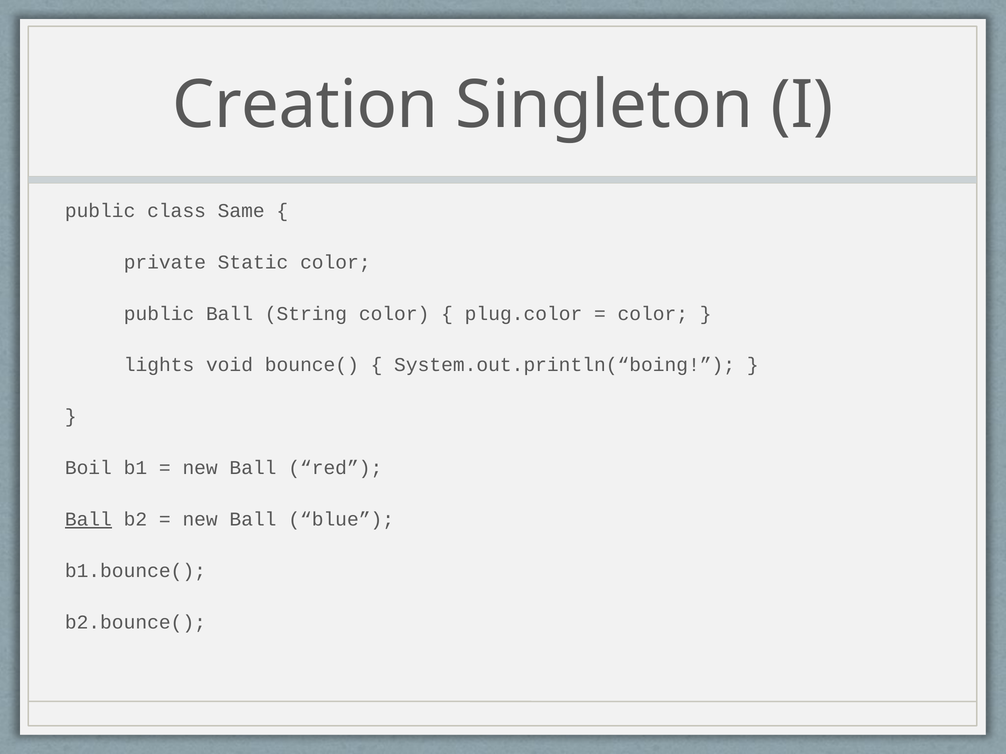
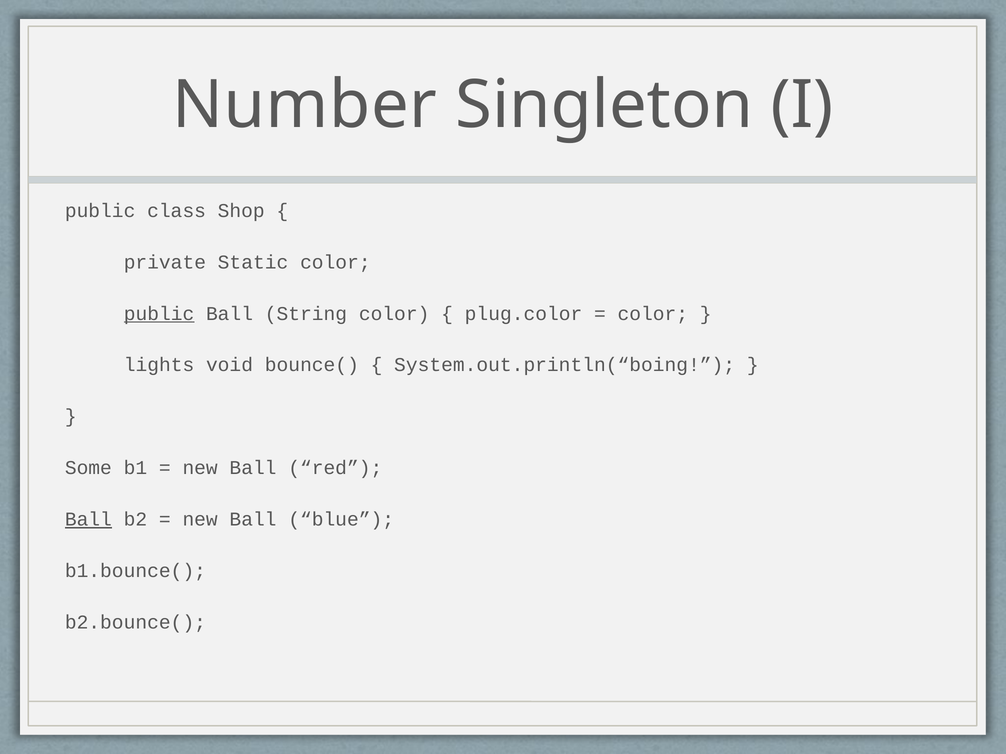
Creation: Creation -> Number (305, 105)
Same: Same -> Shop (241, 211)
public underline: none -> present (159, 314)
Boil: Boil -> Some (88, 468)
